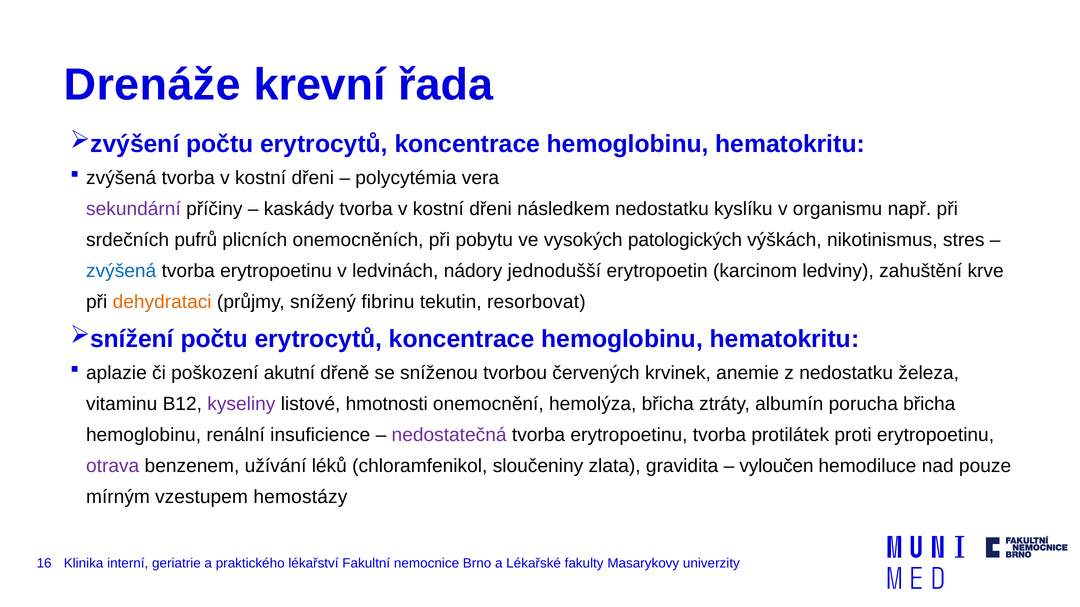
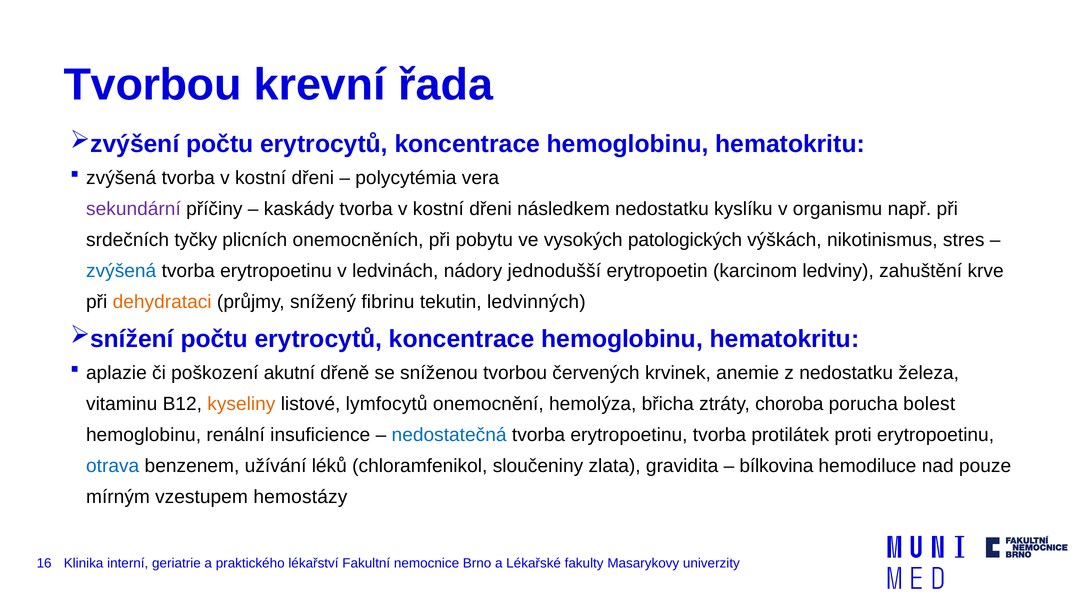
Drenáže: Drenáže -> Tvorbou (153, 85)
pufrů: pufrů -> tyčky (196, 240)
resorbovat: resorbovat -> ledvinných (536, 302)
kyseliny colour: purple -> orange (241, 404)
hmotnosti: hmotnosti -> lymfocytů (387, 404)
albumín: albumín -> choroba (789, 404)
porucha břicha: břicha -> bolest (929, 404)
nedostatečná colour: purple -> blue (449, 435)
otrava colour: purple -> blue (113, 466)
vyloučen: vyloučen -> bílkovina (776, 466)
